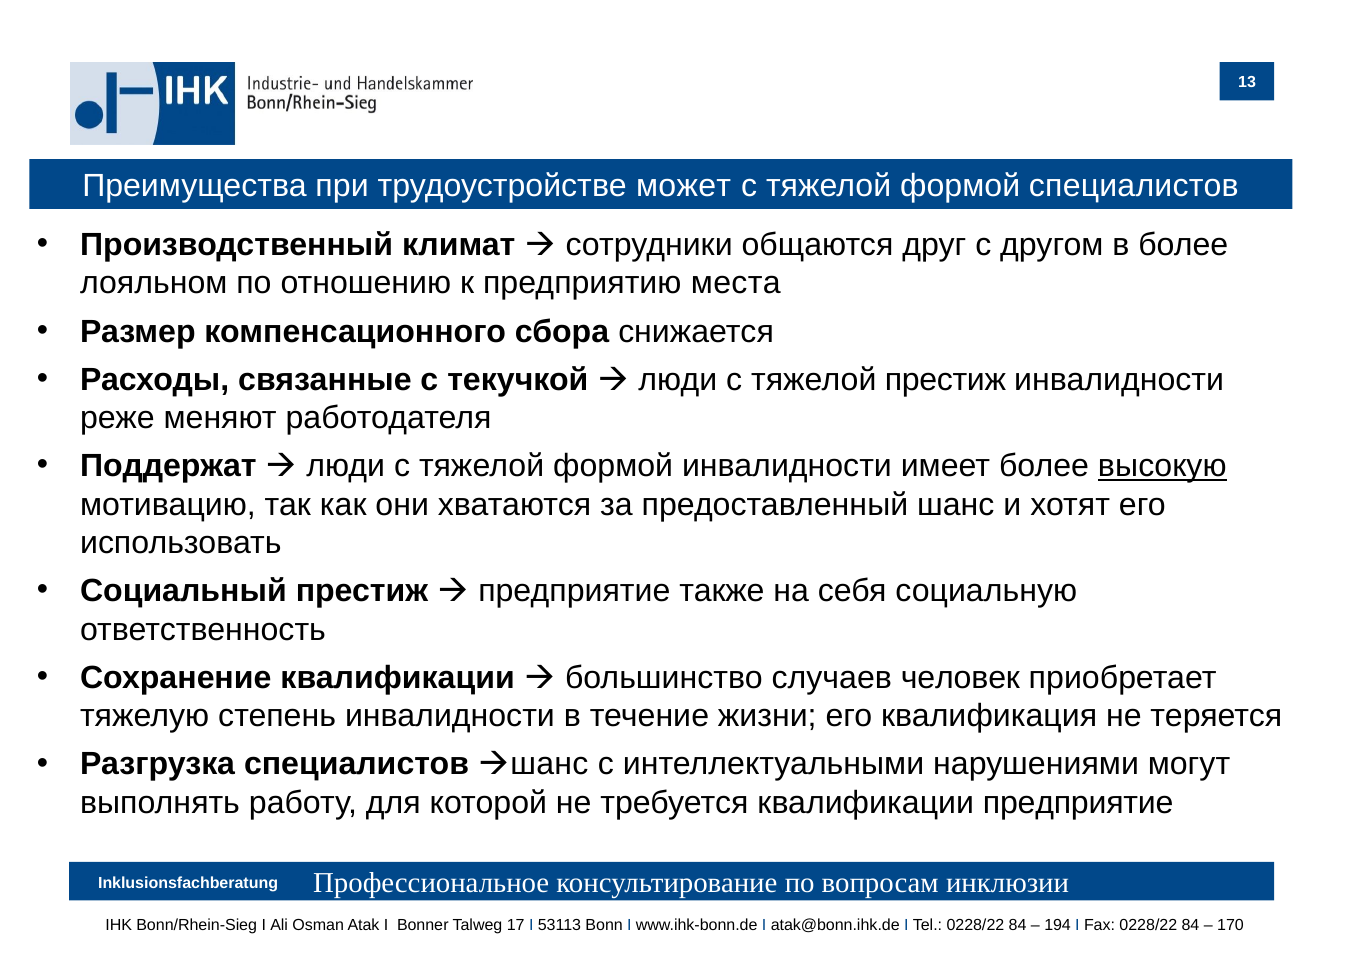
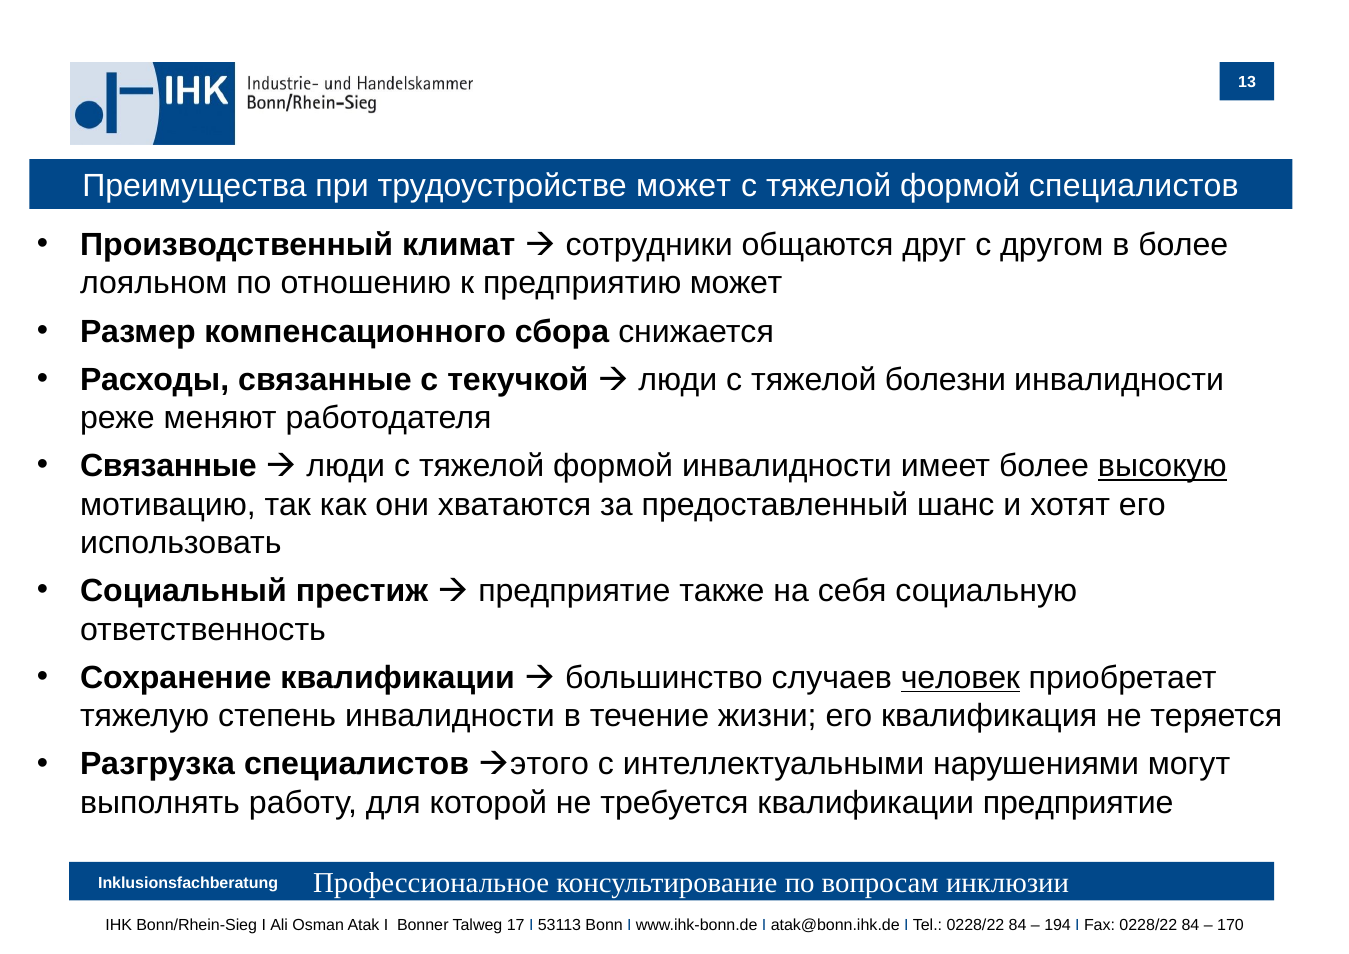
предприятию места: места -> может (736, 284)
тяжелой престиж: престиж -> болезни (945, 380)
Поддержат: Поддержат -> Связанные (168, 466)
человек underline: none -> present (960, 678)
шанс: шанс -> этого (550, 765)
